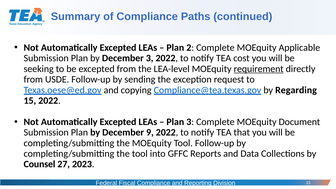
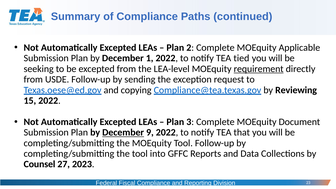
December 3: 3 -> 1 (150, 58)
cost: cost -> tied (241, 58)
Regarding: Regarding -> Reviewing (296, 90)
December underline: none -> present (123, 132)
